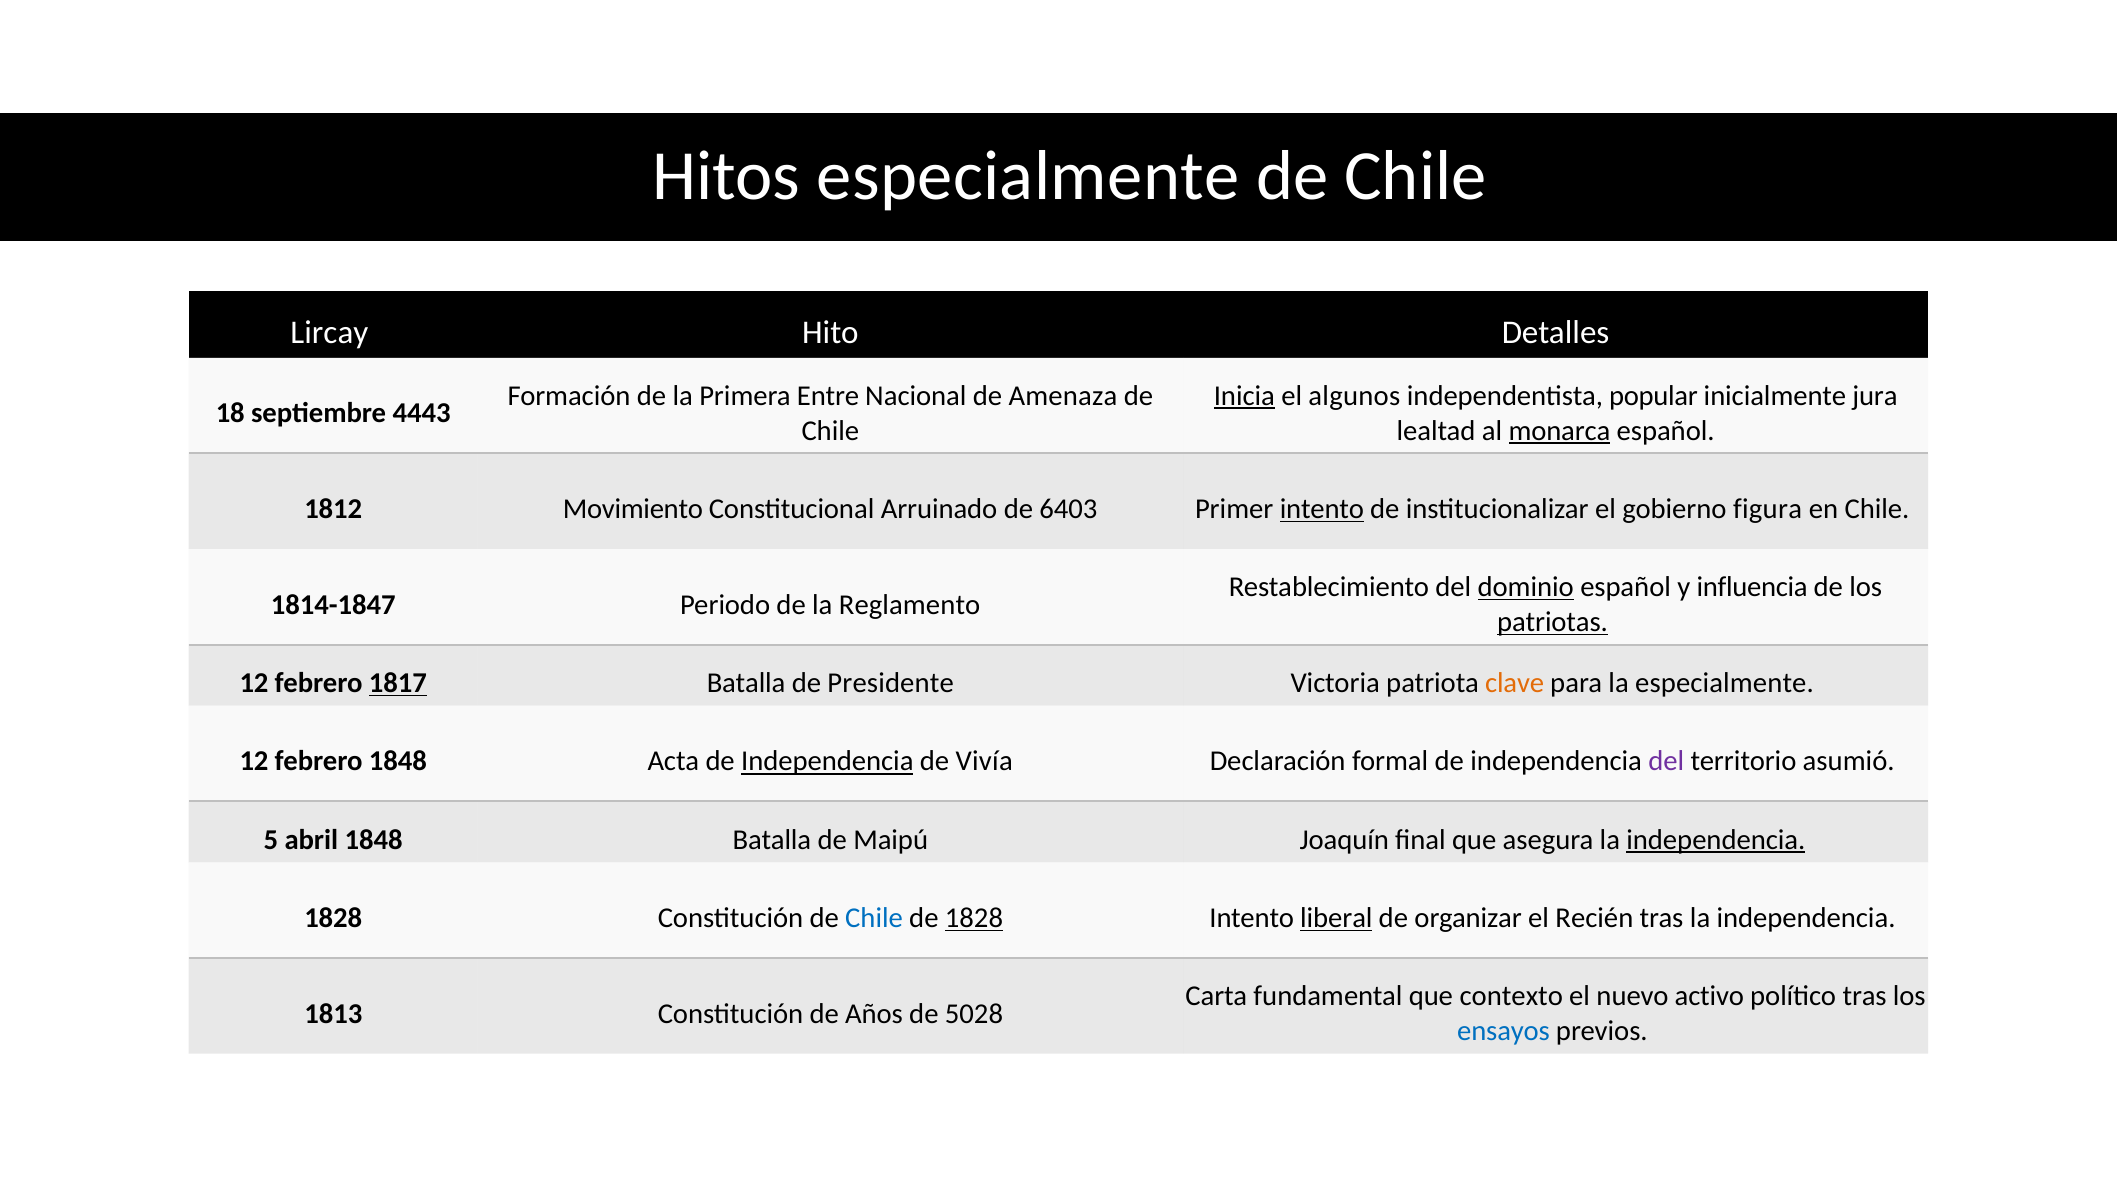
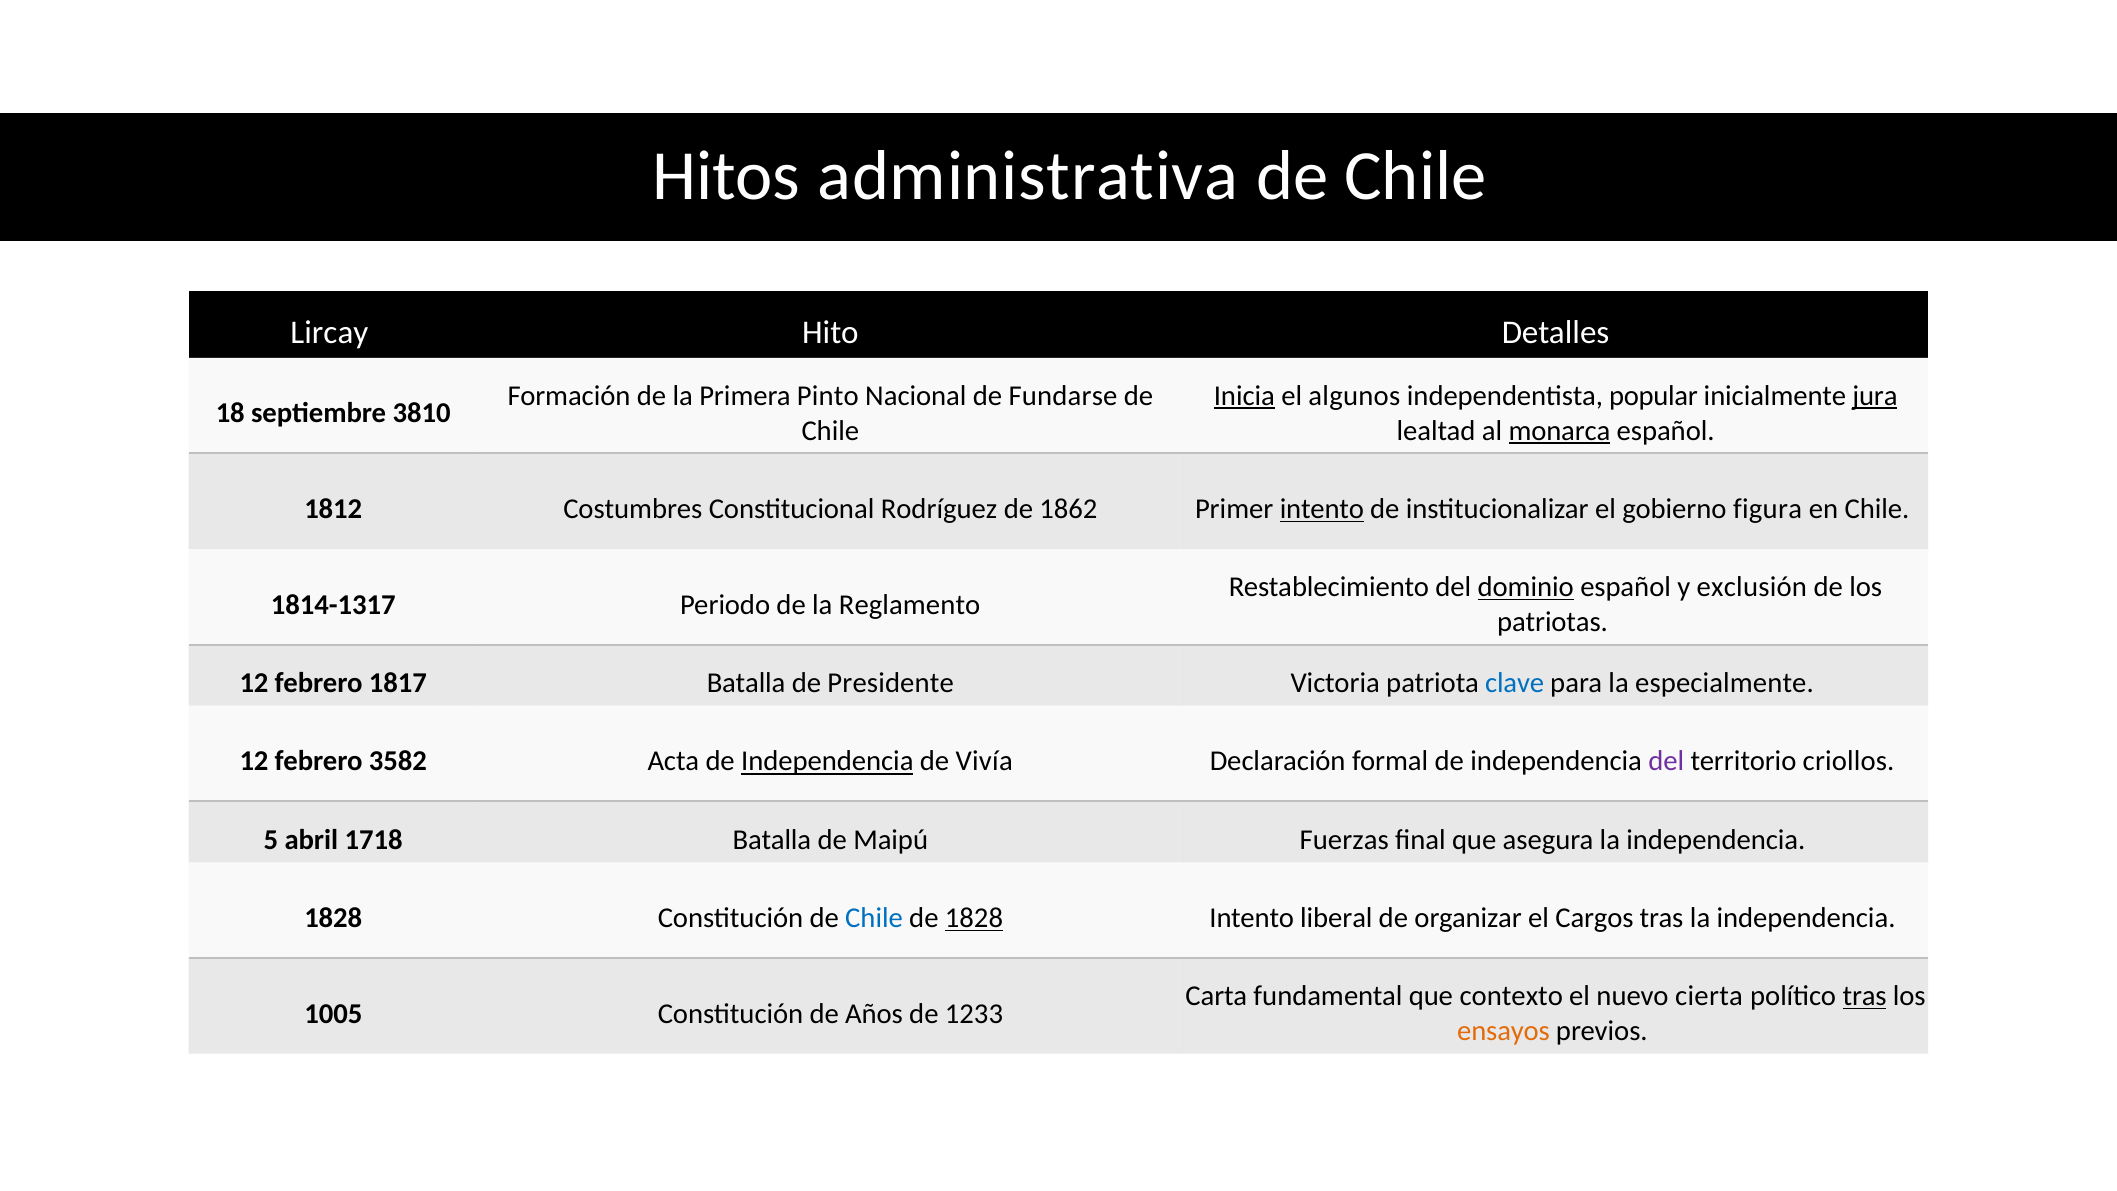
Hitos especialmente: especialmente -> administrativa (1028, 176)
Entre: Entre -> Pinto (828, 396)
Amenaza: Amenaza -> Fundarse (1063, 396)
jura underline: none -> present (1875, 396)
4443: 4443 -> 3810 (422, 413)
Movimiento: Movimiento -> Costumbres (633, 509)
Arruinado: Arruinado -> Rodríguez (939, 509)
6403: 6403 -> 1862 (1068, 509)
influencia: influencia -> exclusión (1752, 587)
1814-1847: 1814-1847 -> 1814-1317 (333, 605)
patriotas underline: present -> none (1552, 622)
1817 underline: present -> none (398, 683)
clave colour: orange -> blue (1515, 683)
febrero 1848: 1848 -> 3582 (398, 761)
asumió: asumió -> criollos (1849, 761)
abril 1848: 1848 -> 1718 (374, 840)
Joaquín: Joaquín -> Fuerzas (1344, 840)
independencia underline: present -> none (1716, 840)
liberal underline: present -> none (1336, 918)
Recién: Recién -> Cargos (1594, 918)
activo: activo -> cierta (1709, 996)
tras underline: none -> present (1865, 996)
1813: 1813 -> 1005 (333, 1014)
5028: 5028 -> 1233 (974, 1014)
ensayos colour: blue -> orange (1504, 1031)
